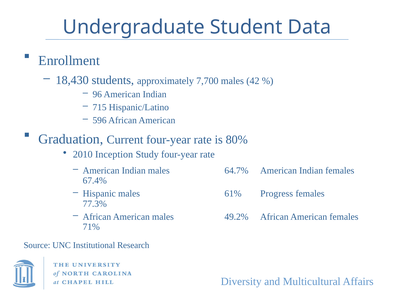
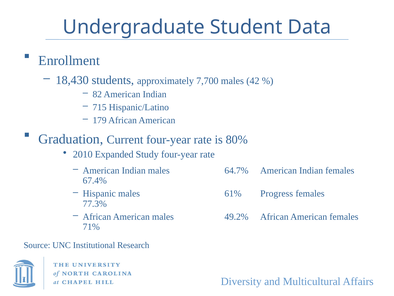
96: 96 -> 82 (97, 94)
596: 596 -> 179 (100, 120)
Inception: Inception -> Expanded (114, 154)
